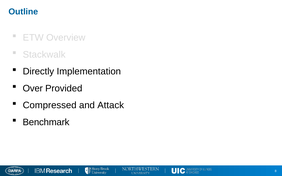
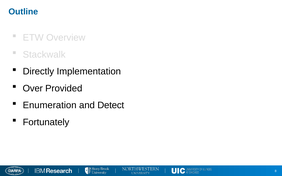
Compressed: Compressed -> Enumeration (50, 105)
Attack: Attack -> Detect (111, 105)
Benchmark: Benchmark -> Fortunately (46, 122)
